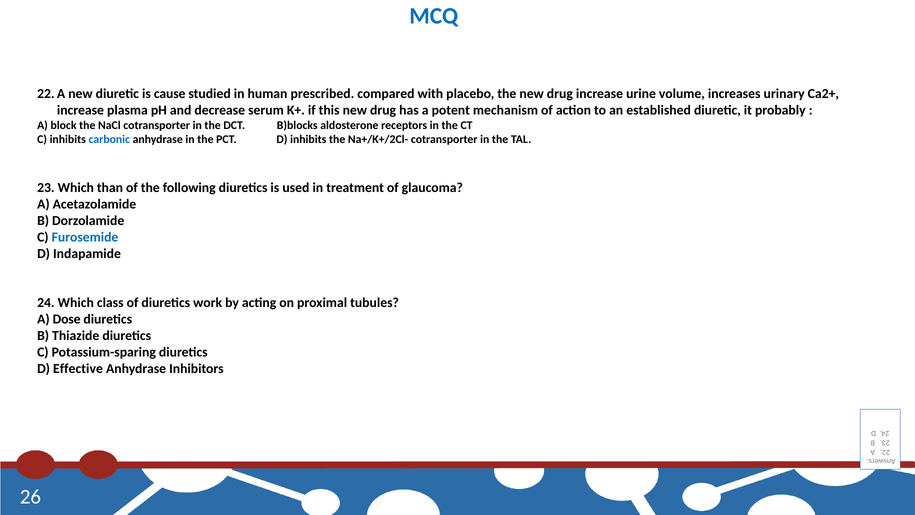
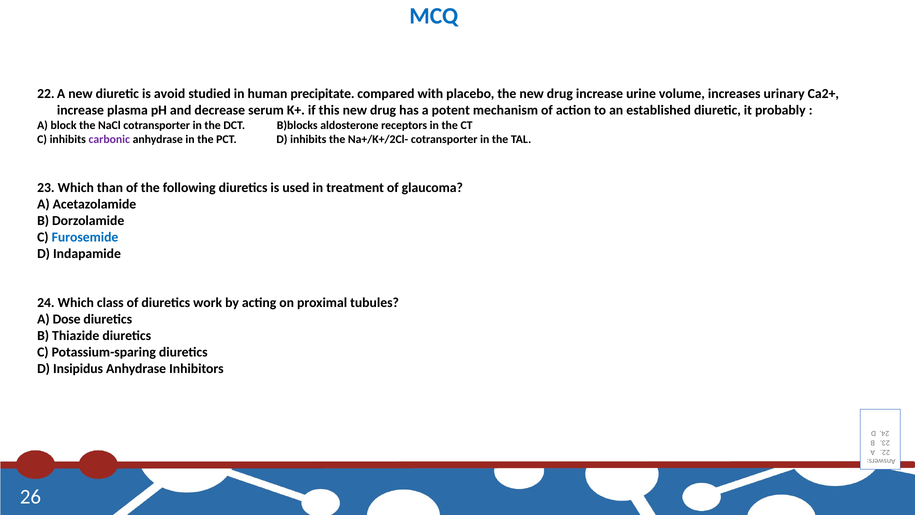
cause: cause -> avoid (170, 94)
prescribed: prescribed -> precipitate (322, 94)
carbonic colour: blue -> purple (109, 139)
Effective: Effective -> Insipidus (78, 368)
